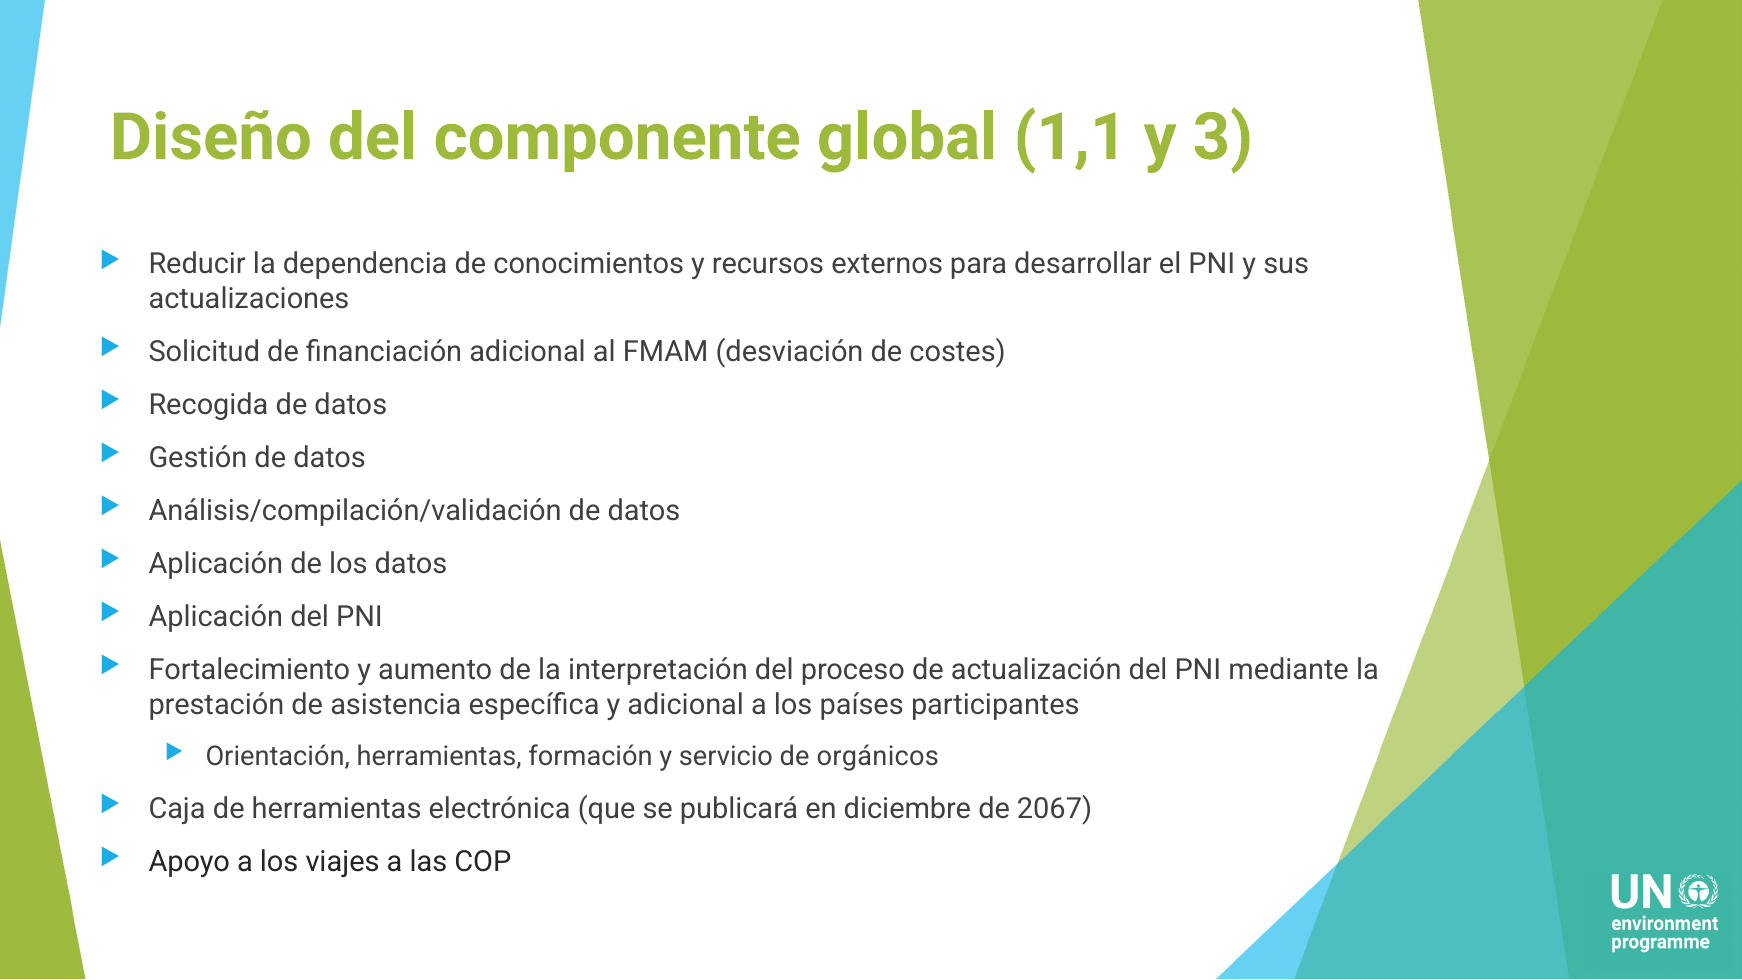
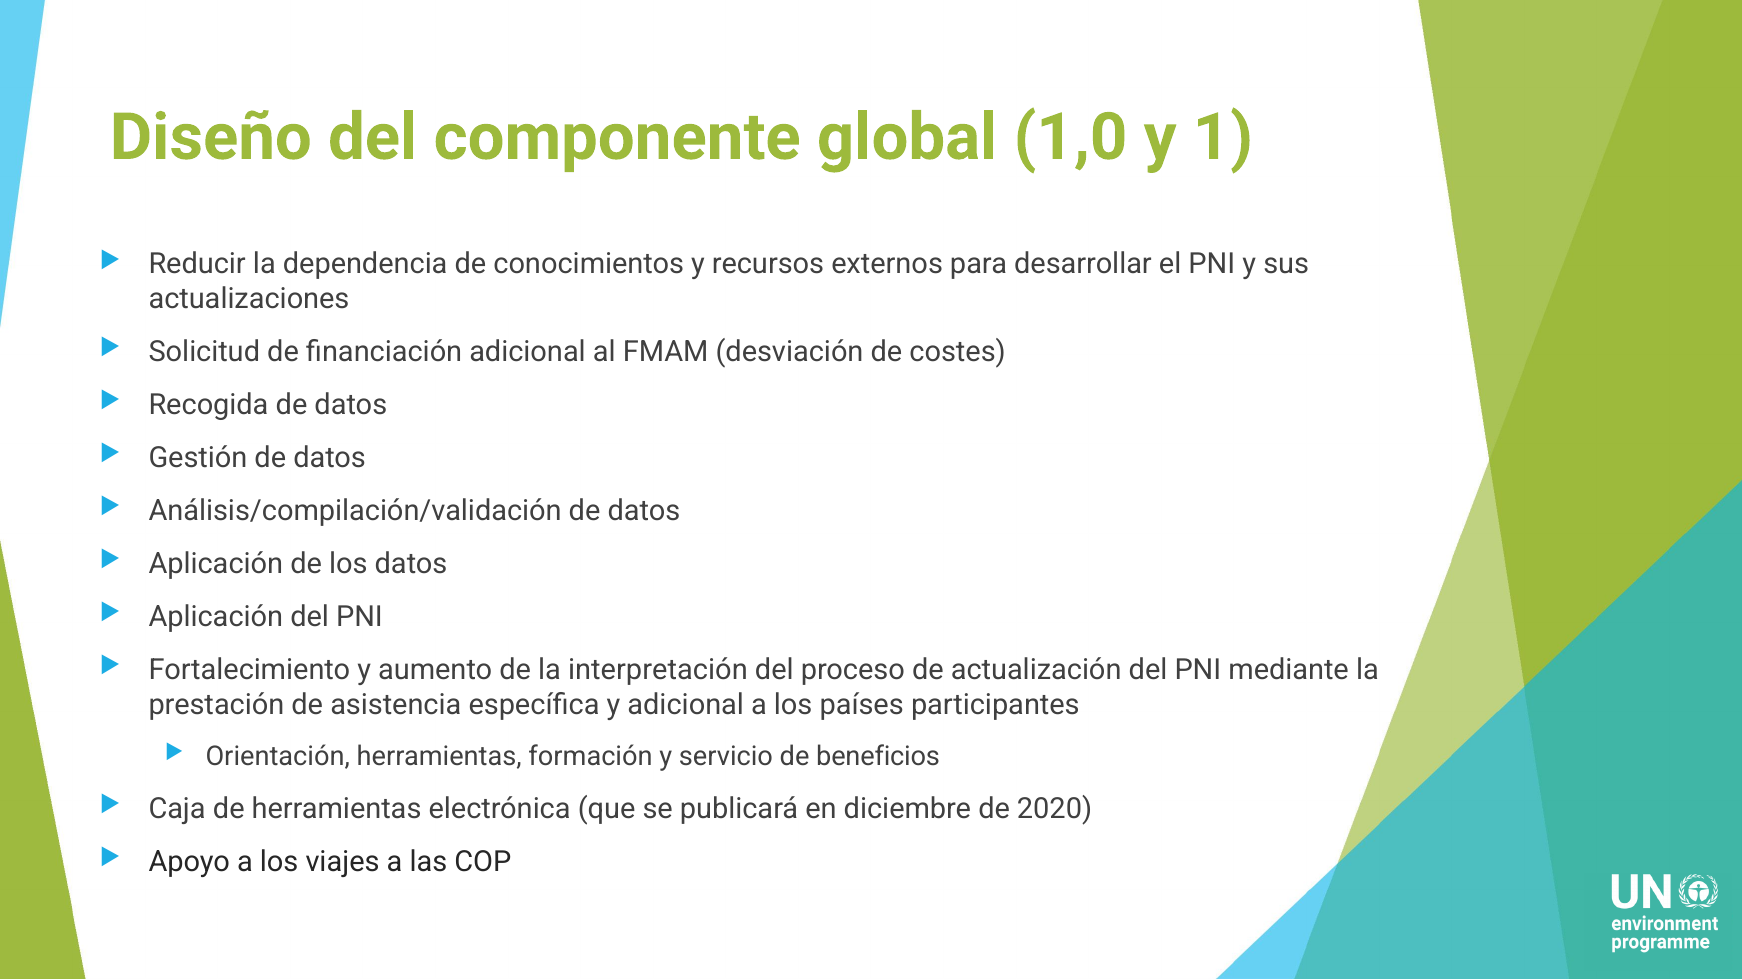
1,1: 1,1 -> 1,0 (1070, 137)
3: 3 -> 1 (1223, 137)
orgánicos: orgánicos -> beneficios (878, 757)
2067: 2067 -> 2020 (1055, 809)
